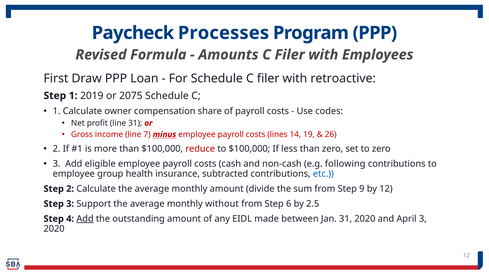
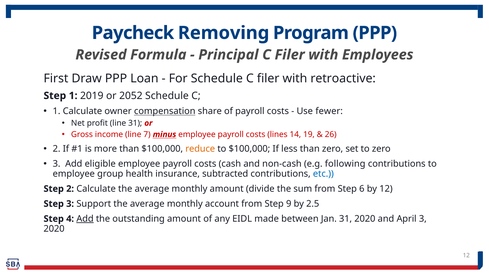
Processes: Processes -> Removing (224, 33)
Amounts: Amounts -> Principal (228, 55)
2075: 2075 -> 2052 (131, 96)
compensation underline: none -> present (165, 111)
codes: codes -> fewer (329, 111)
reduce colour: red -> orange (200, 149)
9: 9 -> 6 (362, 189)
without: without -> account (222, 204)
6: 6 -> 9 (289, 204)
